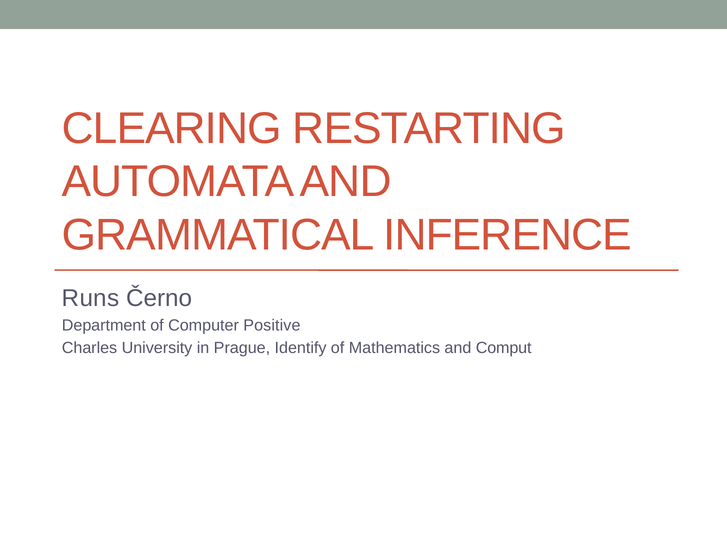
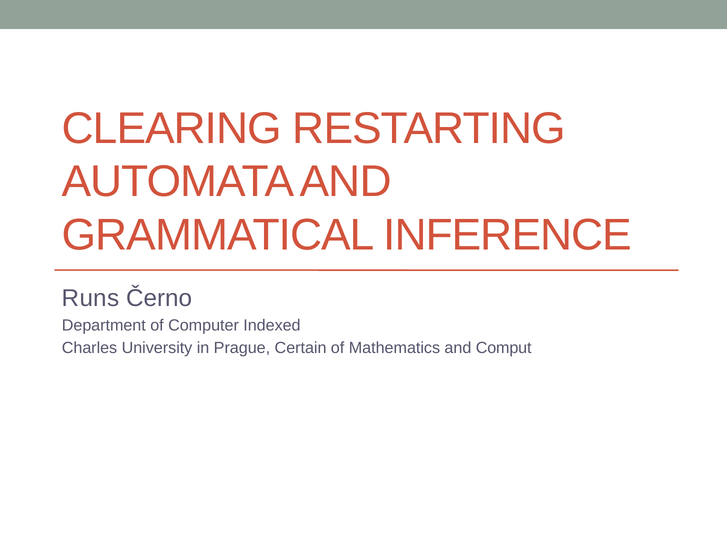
Positive: Positive -> Indexed (272, 325)
Identify: Identify -> Certain (301, 348)
